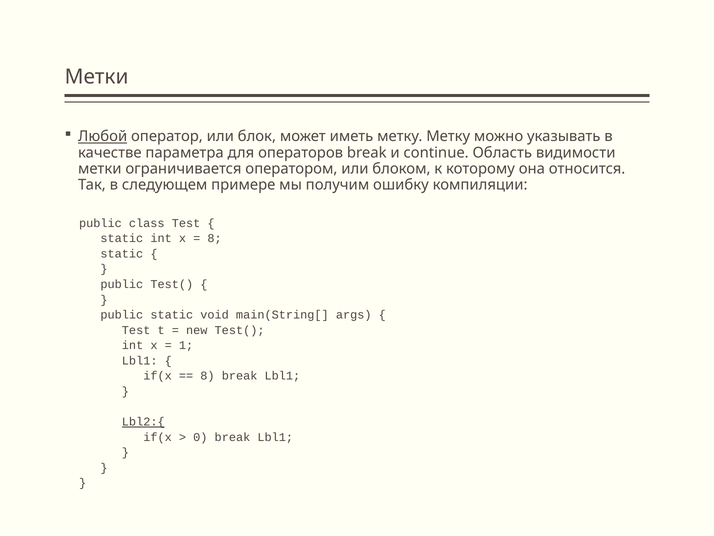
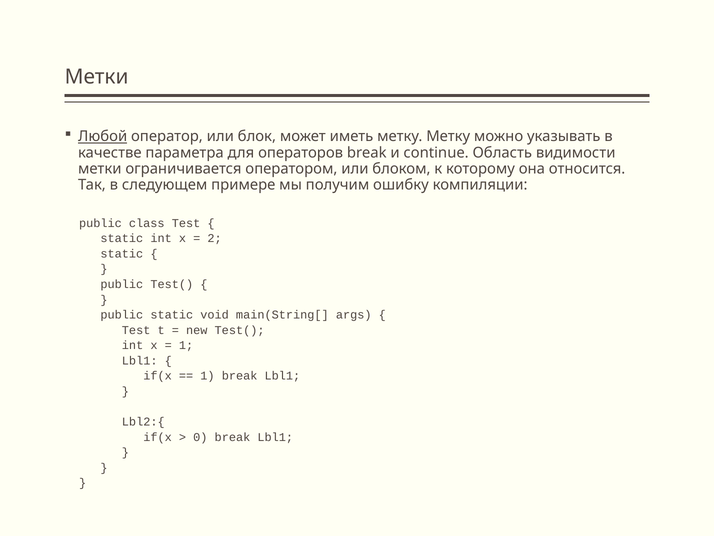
8: 8 -> 2 (215, 238)
8: 8 -> 1 (207, 376)
Lbl2:{ underline: present -> none (143, 421)
